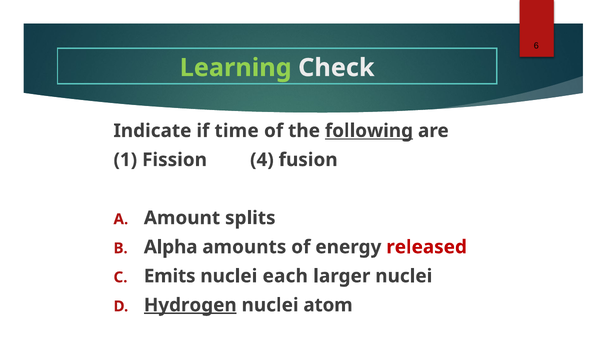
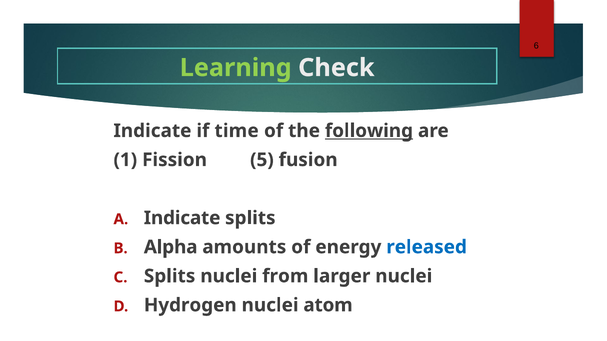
4: 4 -> 5 (262, 160)
Amount: Amount -> Indicate (182, 218)
released colour: red -> blue (427, 247)
Emits: Emits -> Splits (170, 276)
each: each -> from (285, 276)
Hydrogen underline: present -> none (190, 305)
